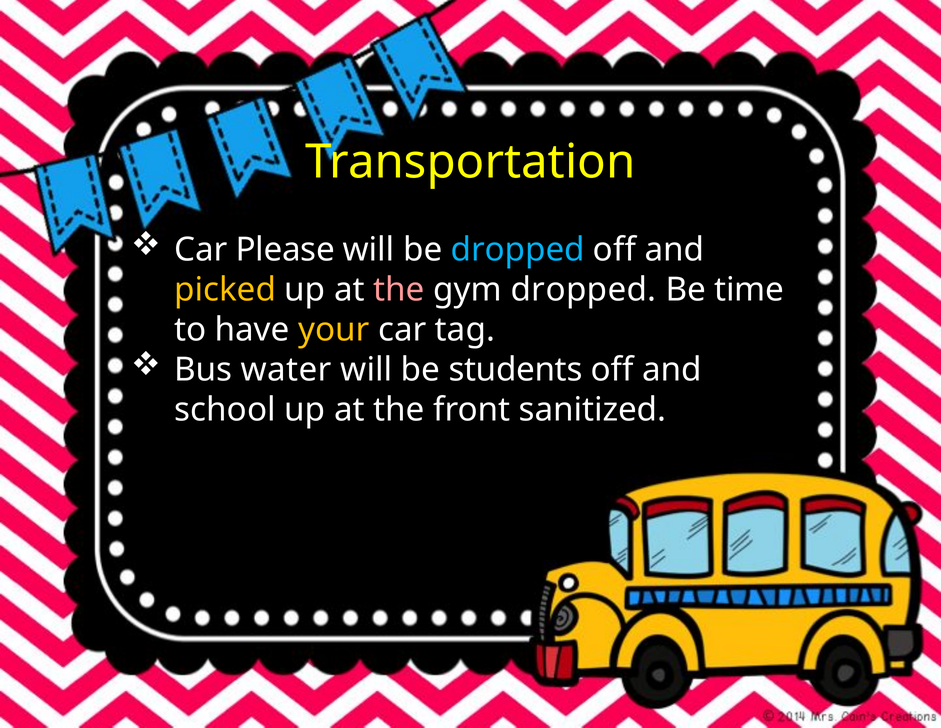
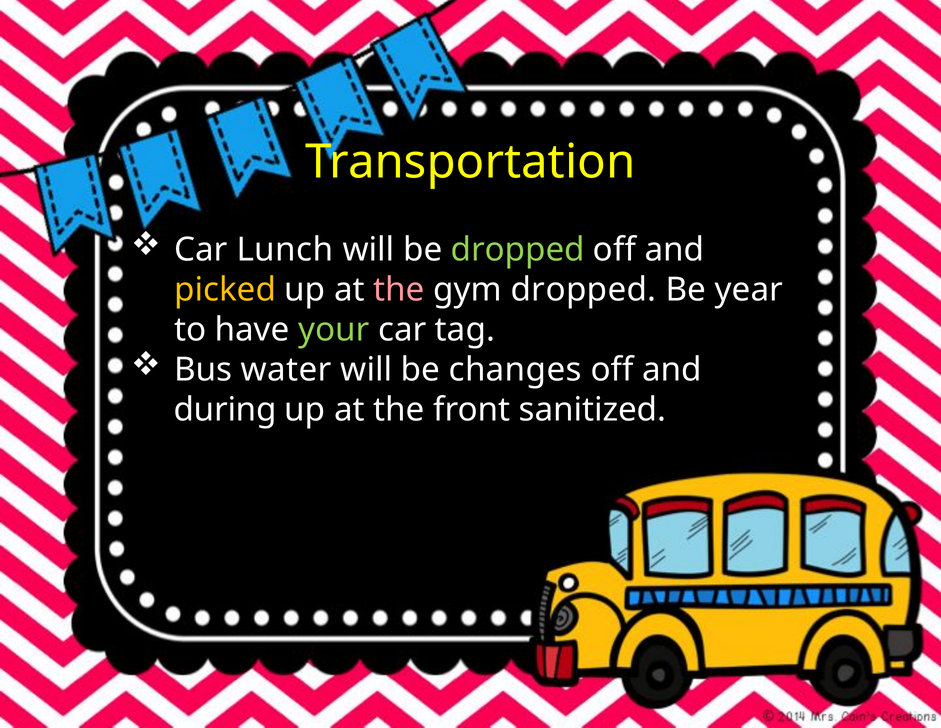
Please: Please -> Lunch (285, 249)
dropped colour: light blue -> light green (518, 249)
time: time -> year (749, 289)
your colour: yellow -> light green (334, 329)
students: students -> changes (515, 369)
school: school -> during (225, 409)
